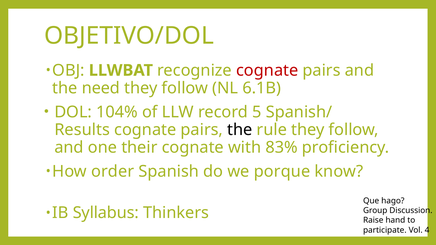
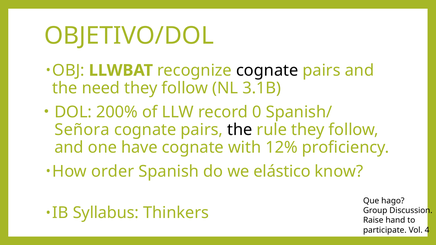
cognate colour: red -> black (267, 70)
6.1B: 6.1B -> 3.1B (262, 88)
104%: 104% -> 200% (117, 112)
5: 5 -> 0 (257, 112)
Results: Results -> Señora (82, 130)
their: their -> have (139, 147)
83%: 83% -> 12% (282, 147)
porque: porque -> elástico (282, 171)
